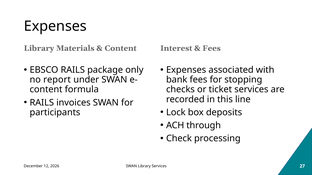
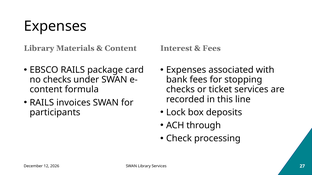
only: only -> card (134, 70)
no report: report -> checks (57, 80)
